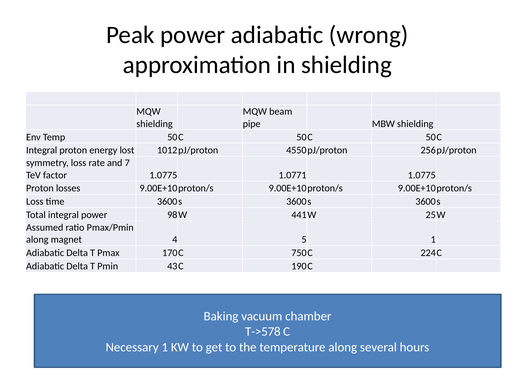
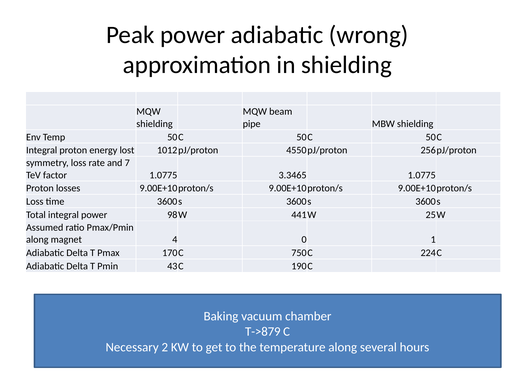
1.0771: 1.0771 -> 3.3465 (293, 175)
5: 5 -> 0 (304, 240)
T->578: T->578 -> T->879 (263, 332)
Necessary 1: 1 -> 2 (165, 347)
